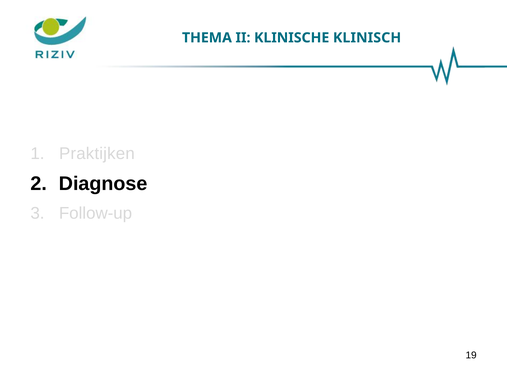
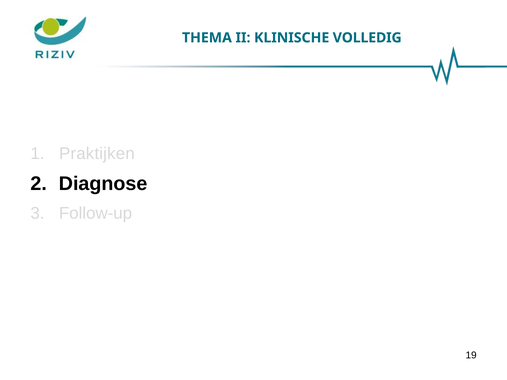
KLINISCH: KLINISCH -> VOLLEDIG (367, 38)
